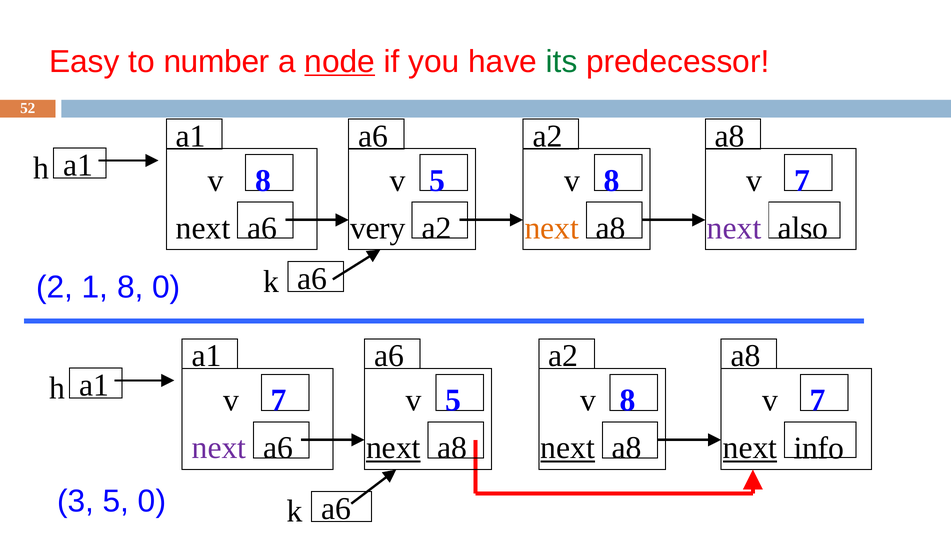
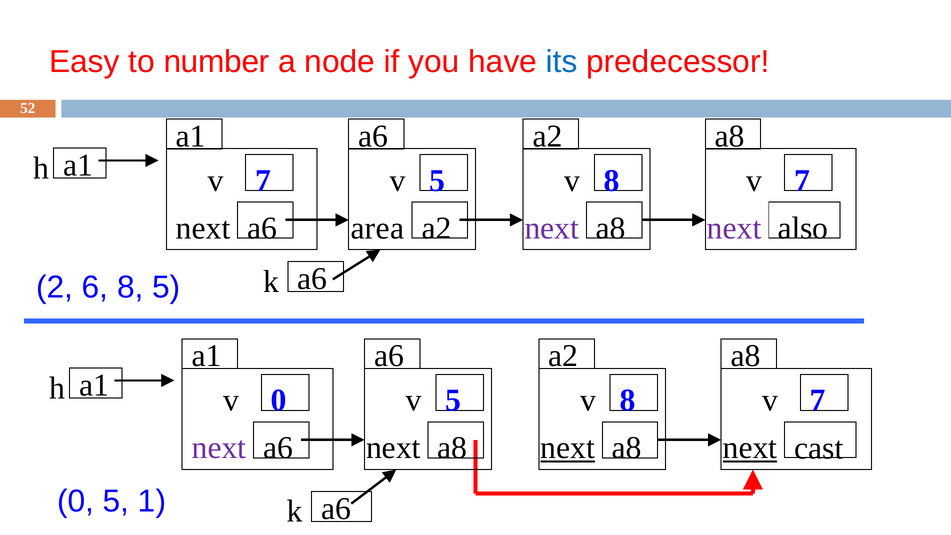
node underline: present -> none (340, 62)
its colour: green -> blue (562, 62)
a1 8: 8 -> 7 (263, 181)
very: very -> area (377, 228)
next colour: orange -> purple (552, 228)
1: 1 -> 6 (95, 287)
8 0: 0 -> 5 (166, 287)
a1 7: 7 -> 0 (279, 400)
next underline: present -> none (393, 448)
info: info -> cast (819, 448)
3: 3 -> 0 (76, 501)
5 0: 0 -> 1 (152, 501)
